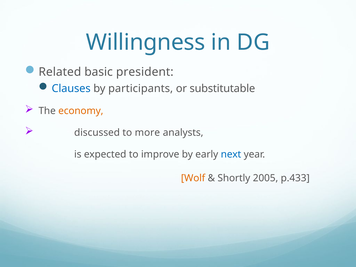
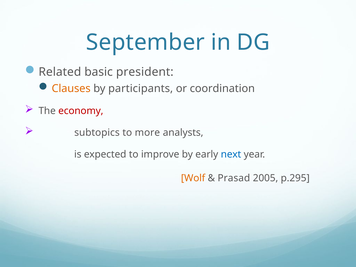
Willingness: Willingness -> September (145, 42)
Clauses colour: blue -> orange (71, 89)
substitutable: substitutable -> coordination (222, 89)
economy colour: orange -> red (81, 111)
discussed: discussed -> subtopics (97, 133)
Shortly: Shortly -> Prasad (234, 178)
p.433: p.433 -> p.295 (295, 178)
